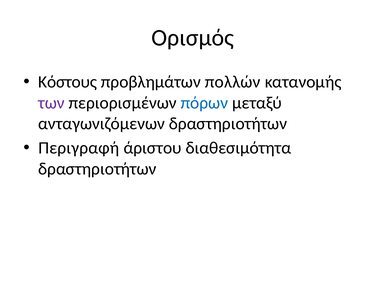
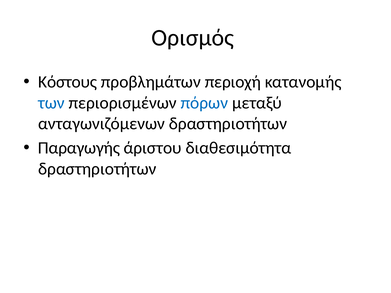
πολλών: πολλών -> περιοχή (233, 82)
των colour: purple -> blue (51, 103)
Περιγραφή: Περιγραφή -> Παραγωγής (79, 148)
